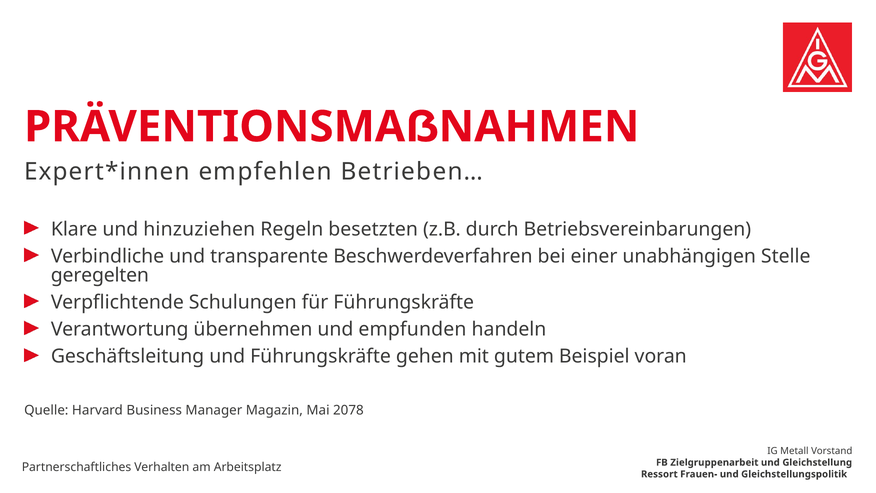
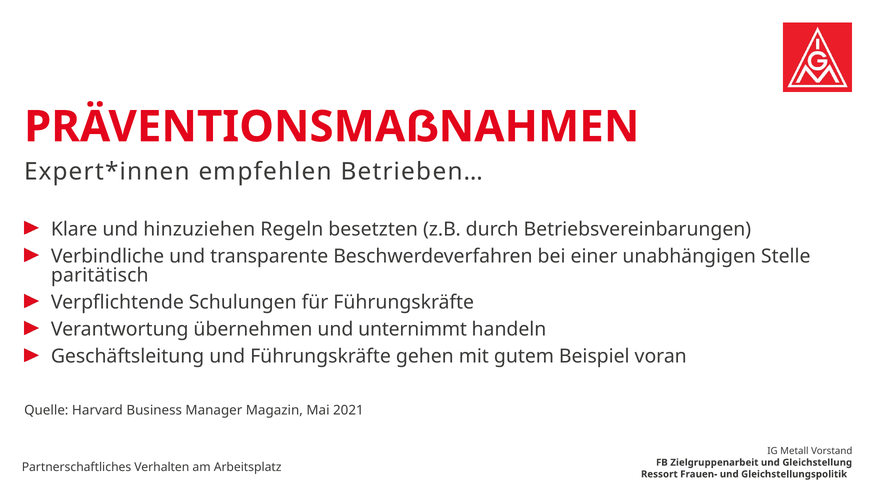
geregelten: geregelten -> paritätisch (100, 275)
empfunden: empfunden -> unternimmt (413, 329)
2078: 2078 -> 2021 (348, 410)
